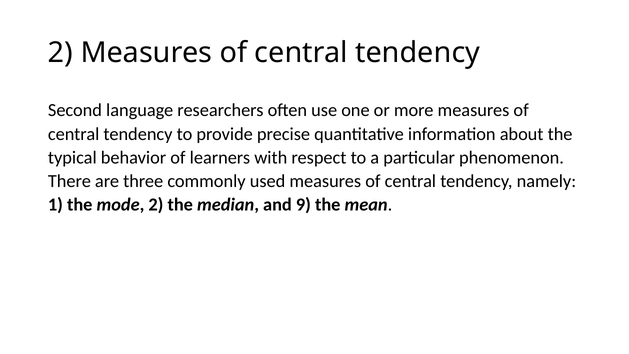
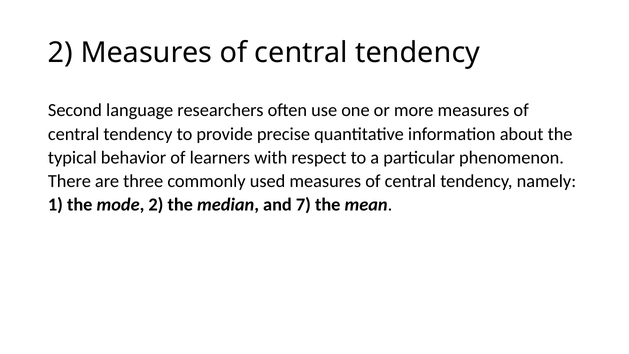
9: 9 -> 7 (303, 205)
